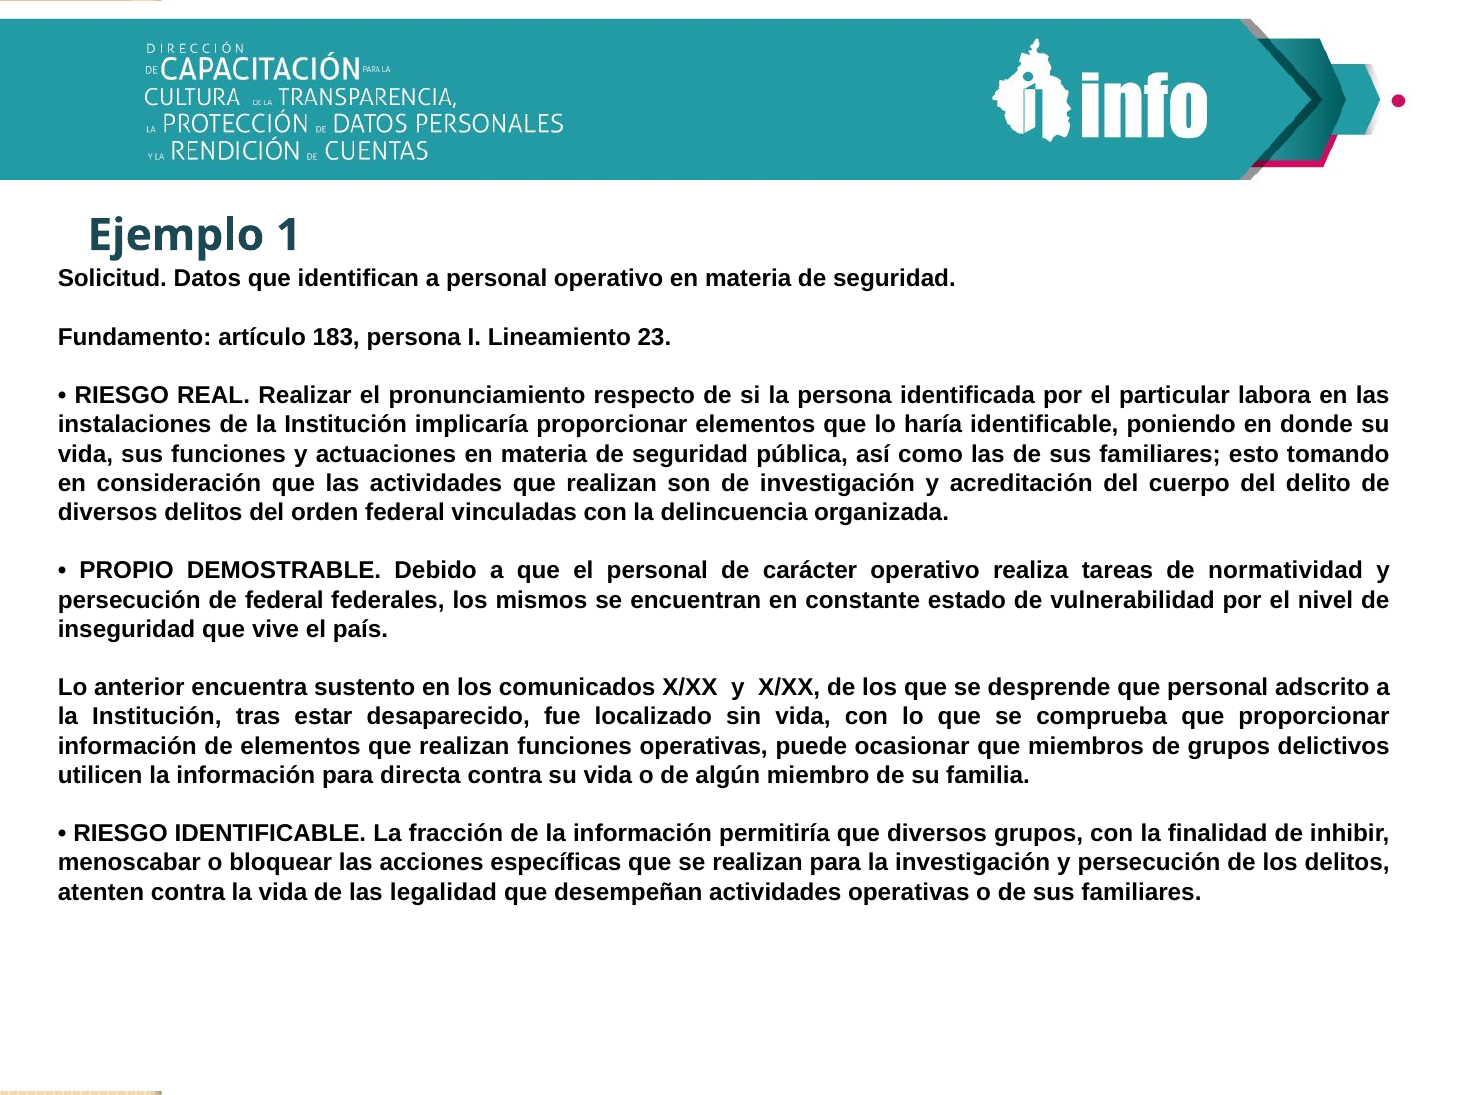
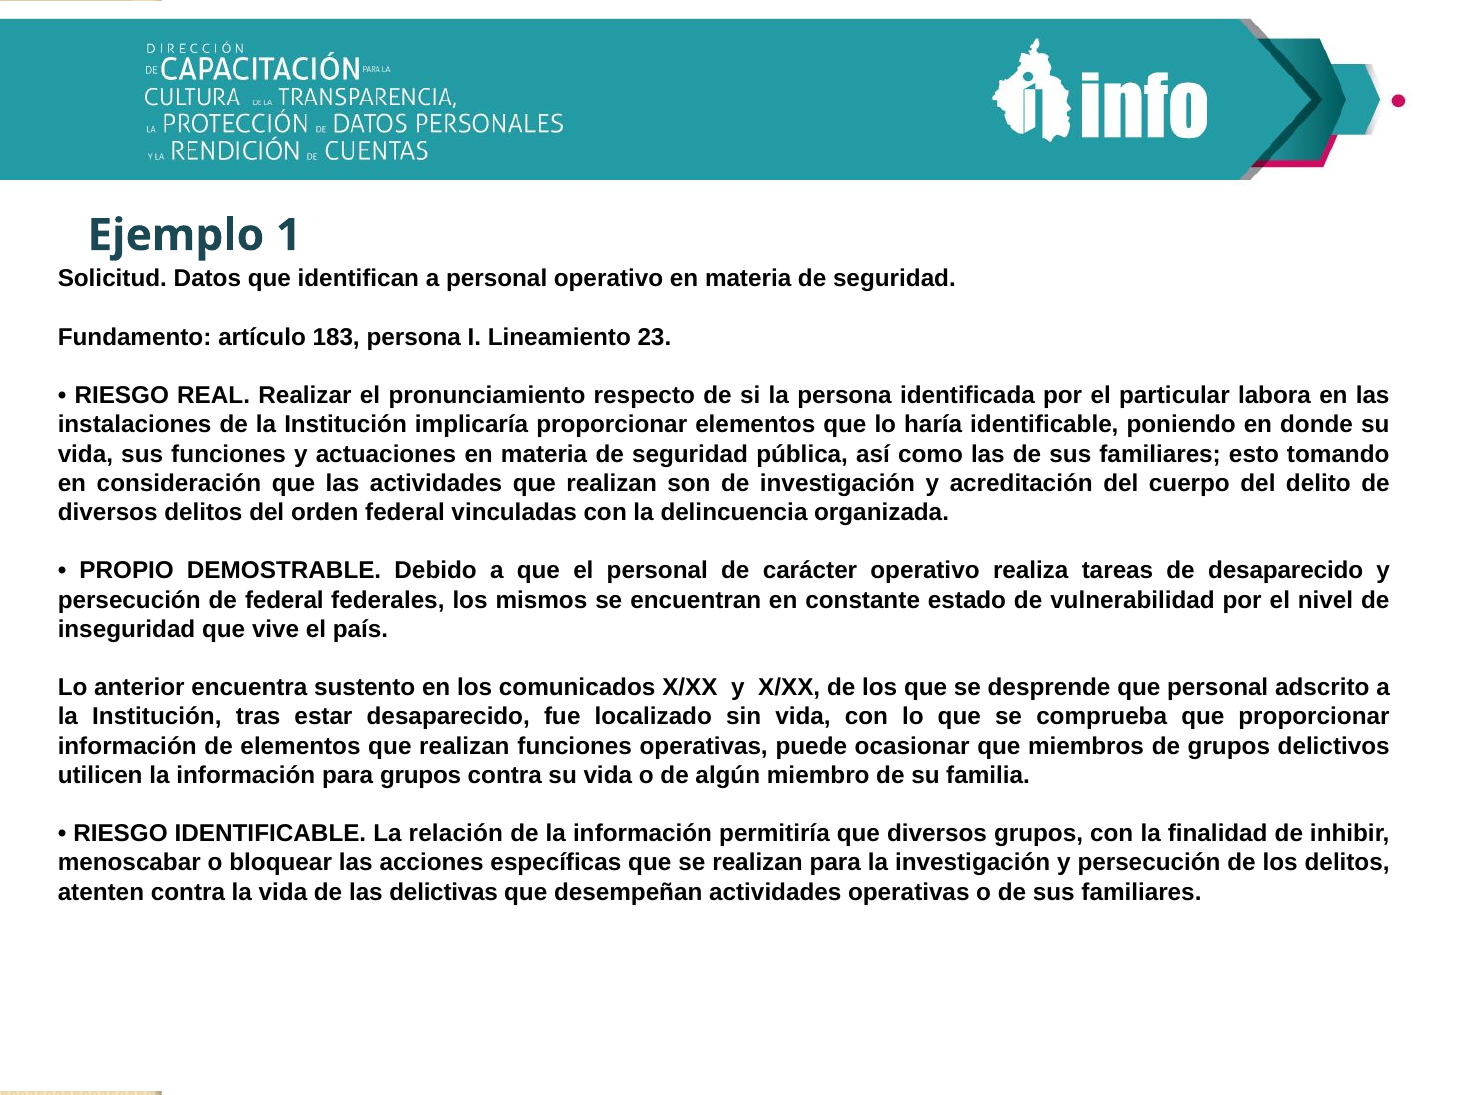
de normatividad: normatividad -> desaparecido (1286, 570)
para directa: directa -> grupos (421, 775)
fracción: fracción -> relación (456, 833)
legalidad: legalidad -> delictivas (444, 891)
